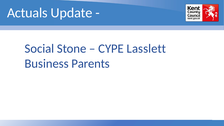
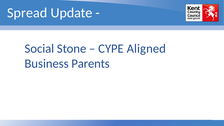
Actuals: Actuals -> Spread (27, 13)
Lasslett: Lasslett -> Aligned (146, 49)
